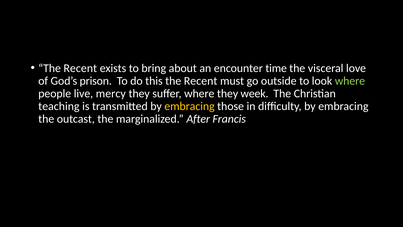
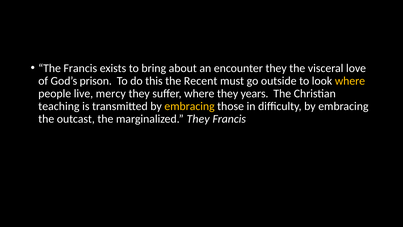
Recent: Recent -> Francis (80, 68)
encounter time: time -> they (276, 68)
where colour: light green -> yellow (350, 81)
week: week -> years (255, 94)
marginalized After: After -> They (198, 119)
